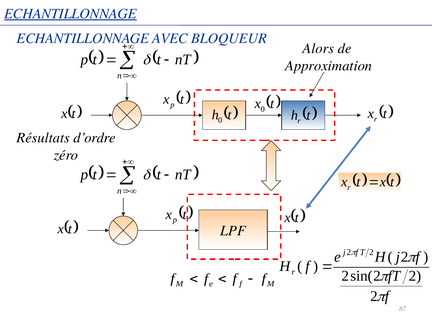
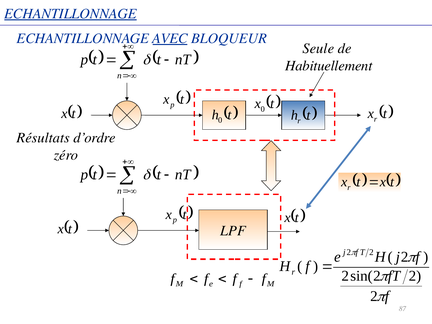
AVEC underline: none -> present (170, 38)
Alors: Alors -> Seule (318, 49)
Approximation: Approximation -> Habituellement (329, 66)
